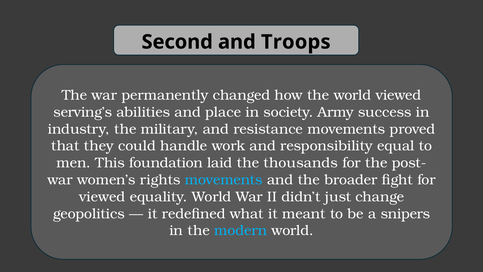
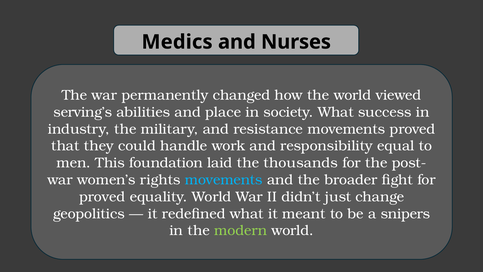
Second: Second -> Medics (177, 42)
Troops: Troops -> Nurses (296, 42)
society Army: Army -> What (336, 112)
viewed: viewed -> proved (102, 197)
modern colour: light blue -> light green (241, 230)
